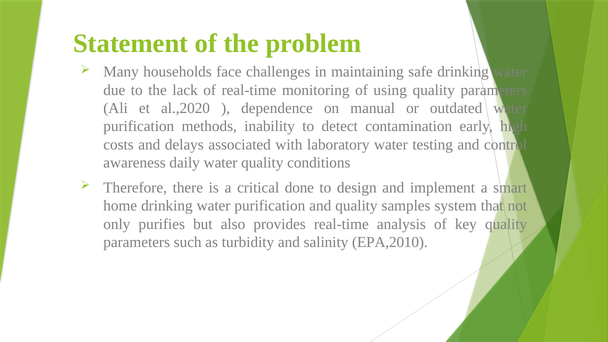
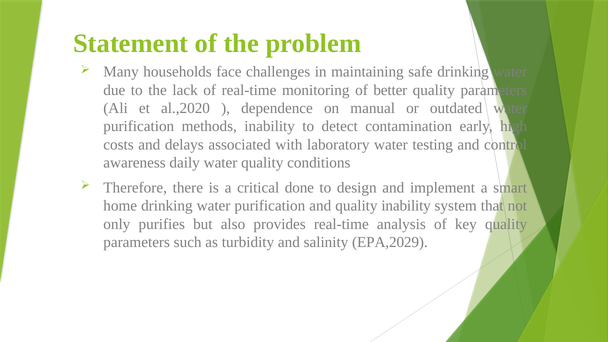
using: using -> better (390, 90)
quality samples: samples -> inability (406, 206)
EPA,2010: EPA,2010 -> EPA,2029 (390, 242)
